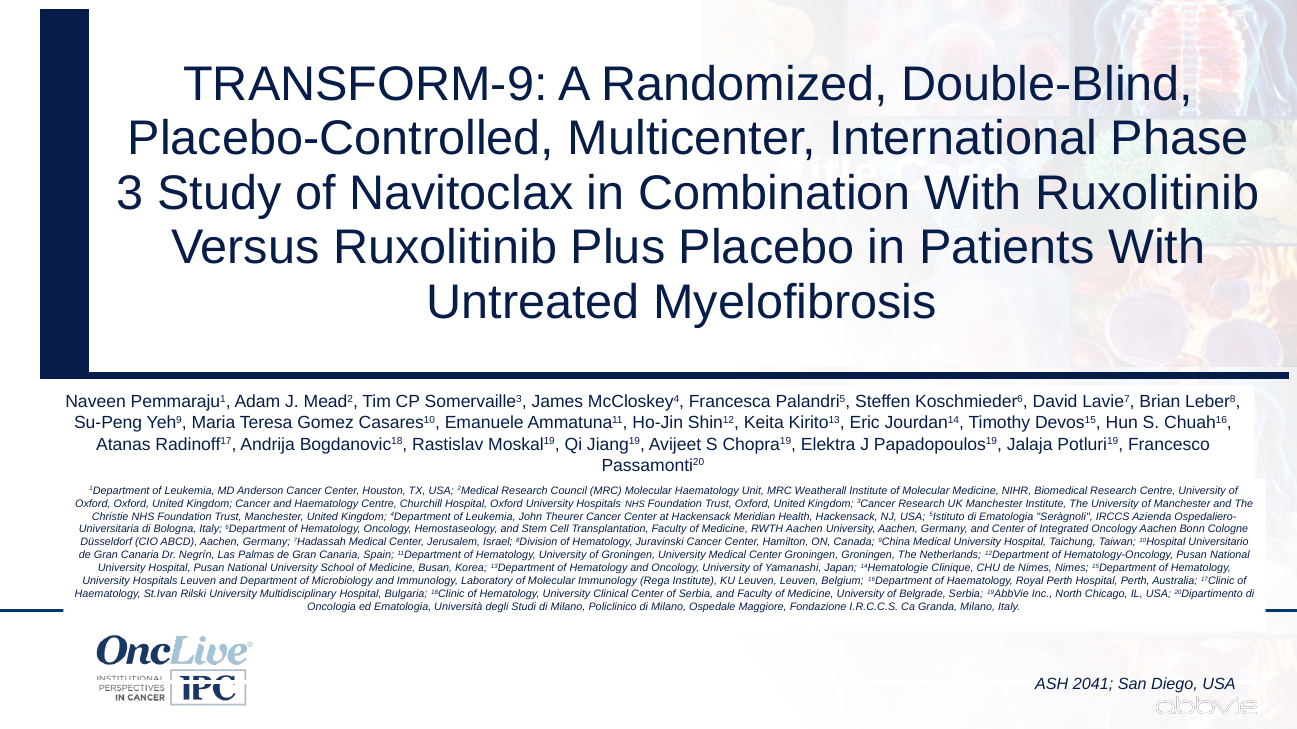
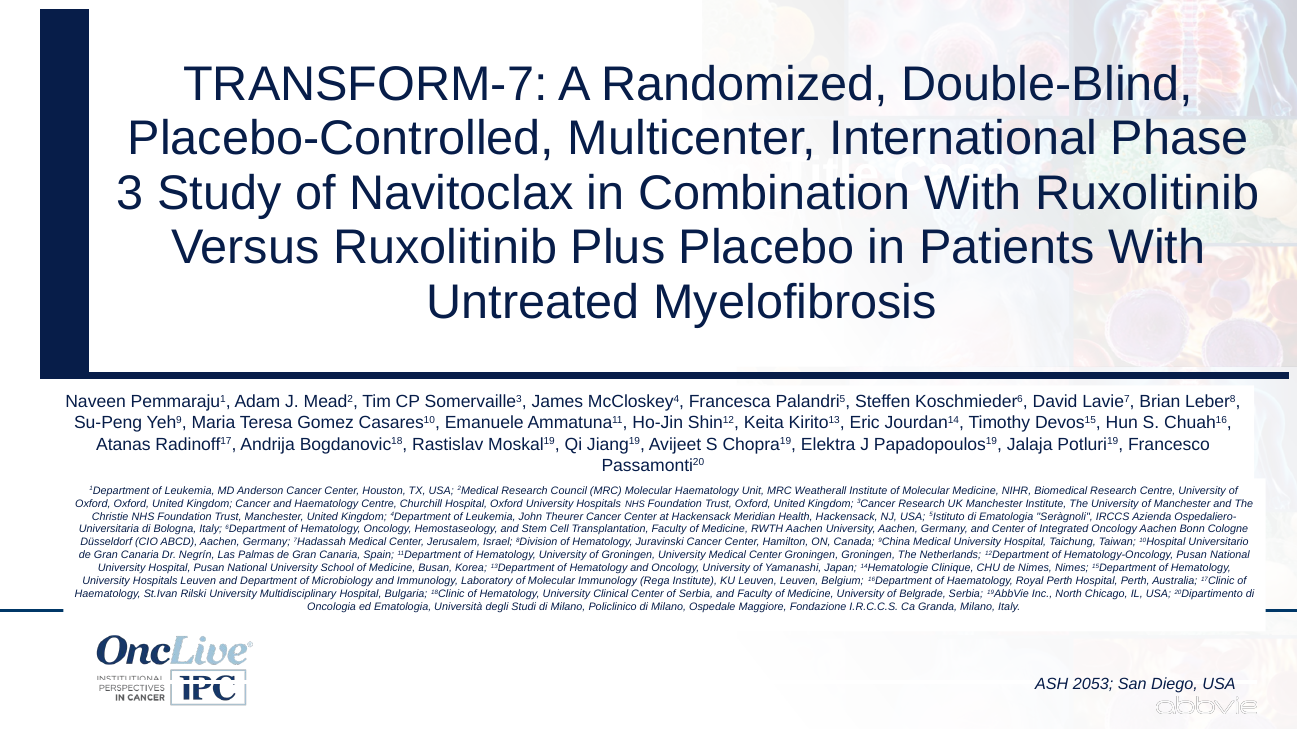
TRANSFORM-9: TRANSFORM-9 -> TRANSFORM-7 (365, 85)
2041: 2041 -> 2053 (1093, 684)
